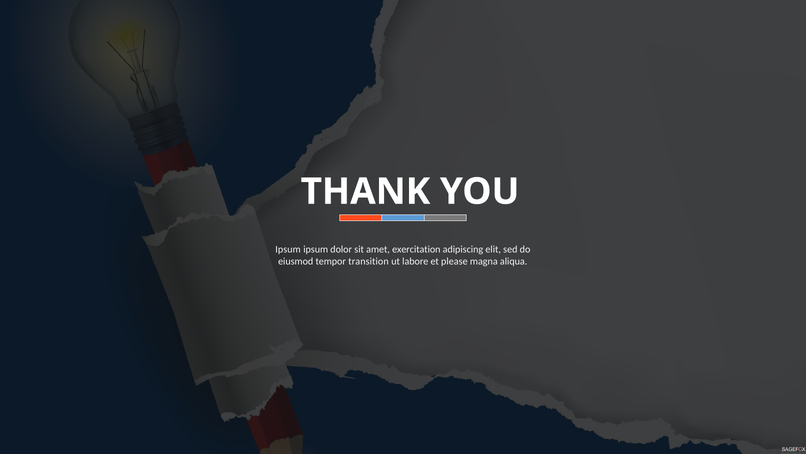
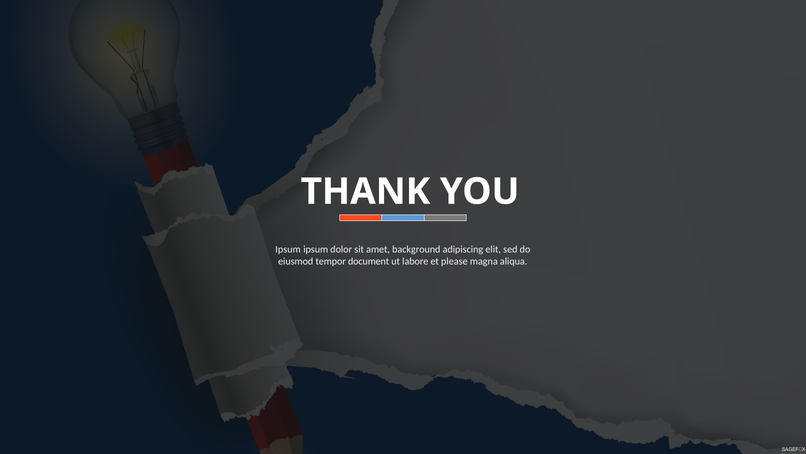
exercitation: exercitation -> background (416, 249)
transition: transition -> document (369, 261)
